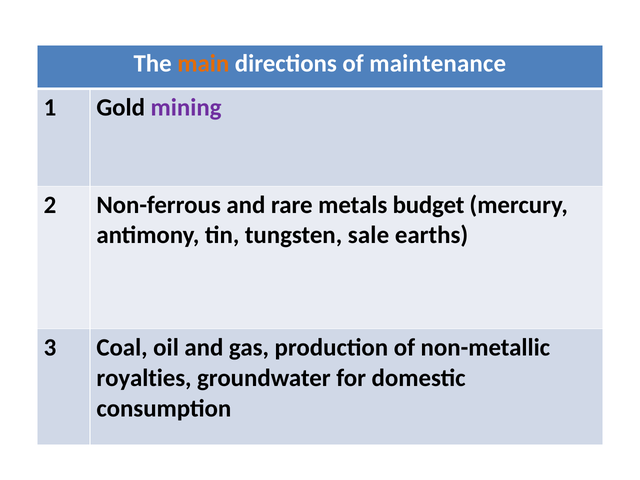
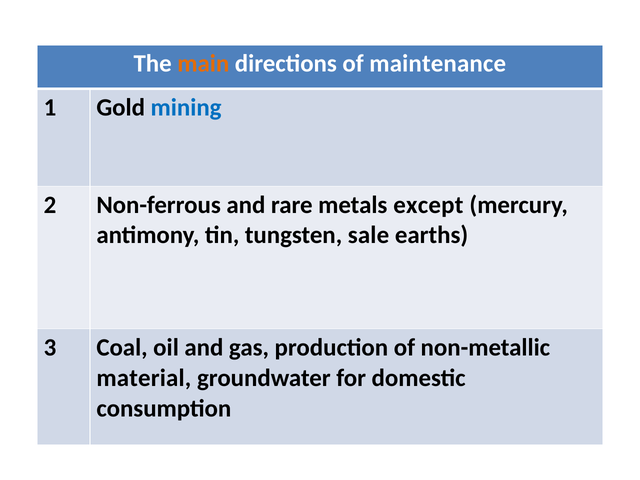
mining colour: purple -> blue (186, 108)
budget: budget -> except (428, 205)
royalties: royalties -> material (144, 378)
